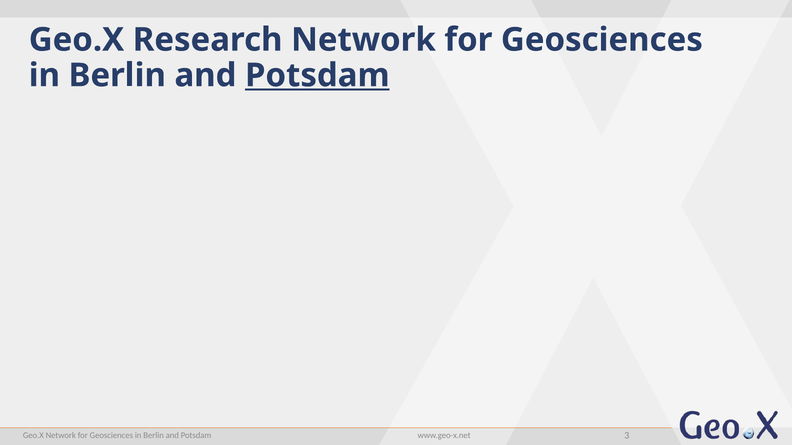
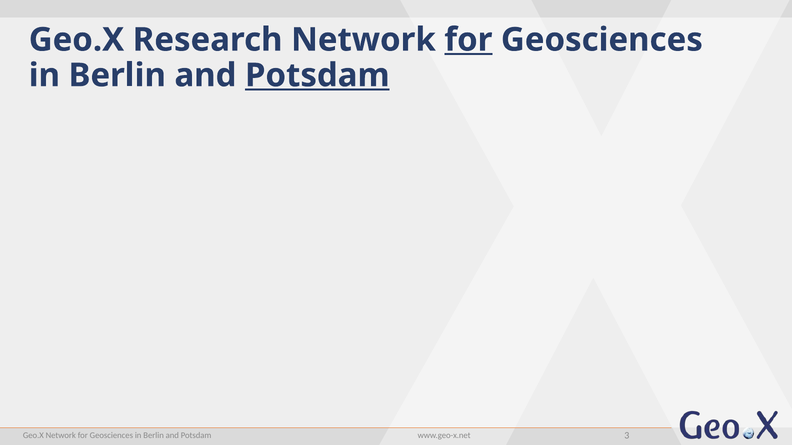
for underline: none -> present (468, 40)
